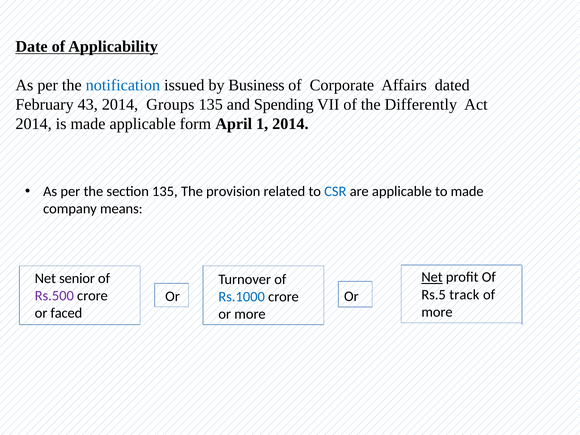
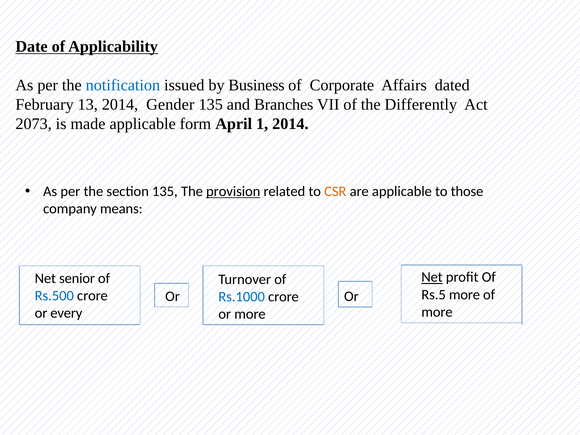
43: 43 -> 13 (88, 105)
Groups: Groups -> Gender (170, 105)
Spending: Spending -> Branches (284, 105)
2014: 2014 -> 2073 (34, 124)
provision underline: none -> present (233, 191)
CSR colour: blue -> orange (335, 191)
to made: made -> those (467, 191)
Rs.5 track: track -> more (464, 295)
Rs.500 colour: purple -> blue (54, 296)
faced: faced -> every (66, 313)
